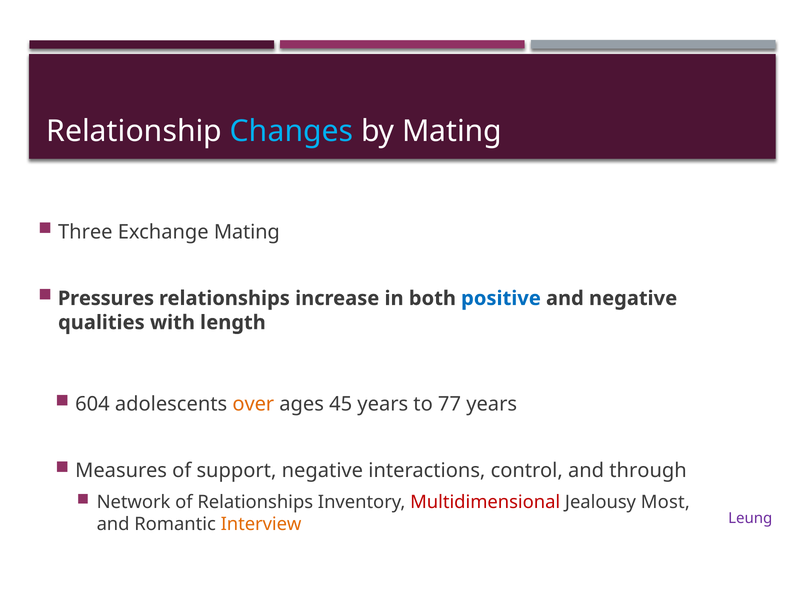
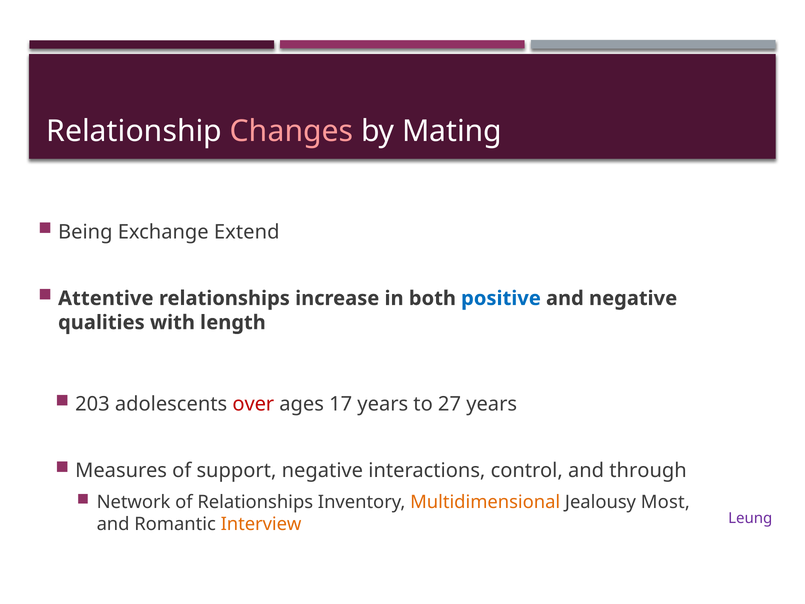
Changes colour: light blue -> pink (292, 131)
Three: Three -> Being (85, 232)
Exchange Mating: Mating -> Extend (247, 232)
Pressures: Pressures -> Attentive (106, 298)
604: 604 -> 203 (92, 404)
over colour: orange -> red (253, 404)
45: 45 -> 17 (341, 404)
77: 77 -> 27 (450, 404)
Multidimensional colour: red -> orange (485, 502)
